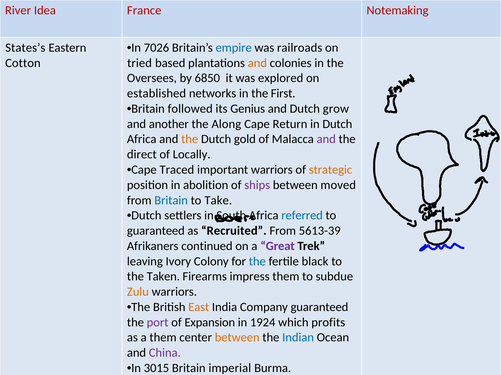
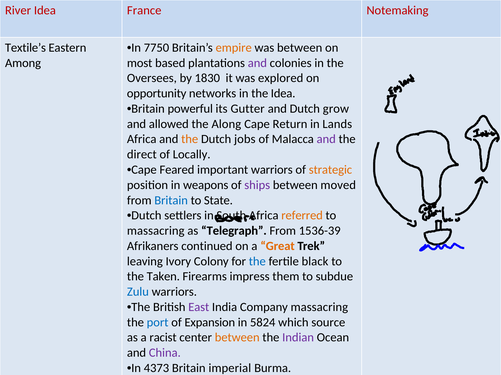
7026: 7026 -> 7750 (156, 48)
empire colour: blue -> orange (234, 48)
was railroads: railroads -> between (300, 48)
States’s: States’s -> Textile’s (25, 48)
Cotton: Cotton -> Among (23, 63)
tried: tried -> most (140, 63)
and colour: orange -> purple (257, 63)
6850: 6850 -> 1830 (207, 78)
established: established -> opportunity (157, 94)
the First: First -> Idea (283, 94)
followed: followed -> powerful (190, 109)
Genius: Genius -> Gutter (248, 109)
another: another -> allowed (169, 124)
in Dutch: Dutch -> Lands (337, 124)
gold: gold -> jobs (245, 139)
Traced: Traced -> Feared (177, 170)
abolition: abolition -> weapons (206, 185)
Take: Take -> State (218, 201)
referred colour: blue -> orange (302, 216)
guaranteed: guaranteed -> massacring (156, 231)
Recruited: Recruited -> Telegraph (234, 231)
5613-39: 5613-39 -> 1536-39 (320, 231)
Great colour: purple -> orange (278, 246)
Zulu colour: orange -> blue (138, 292)
East colour: orange -> purple (199, 308)
Company guaranteed: guaranteed -> massacring (319, 308)
port colour: purple -> blue (158, 323)
1924: 1924 -> 5824 (263, 323)
profits: profits -> source (328, 323)
a them: them -> racist (163, 338)
Indian colour: blue -> purple (298, 338)
3015: 3015 -> 4373 (156, 369)
